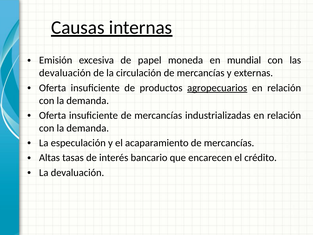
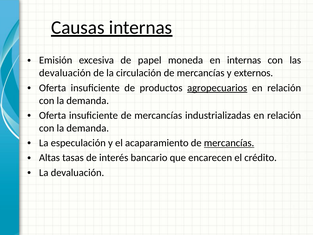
en mundial: mundial -> internas (244, 60)
externas: externas -> externos (253, 73)
mercancías underline: none -> present (229, 143)
